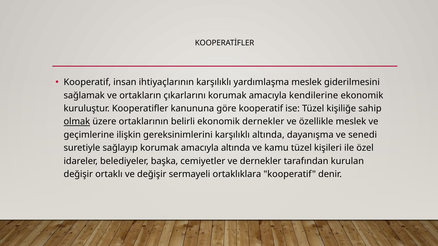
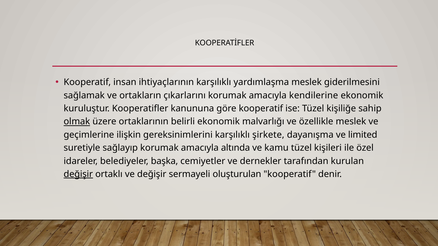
ekonomik dernekler: dernekler -> malvarlığı (263, 122)
karşılıklı altında: altında -> şirkete (268, 135)
senedi: senedi -> limited (363, 135)
değişir underline: none -> present (78, 174)
ortaklıklara: ortaklıklara -> oluşturulan (237, 174)
